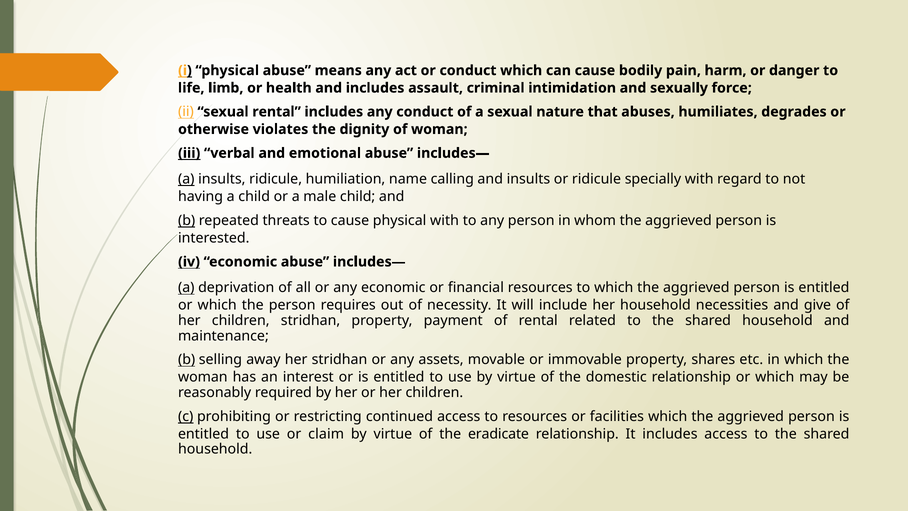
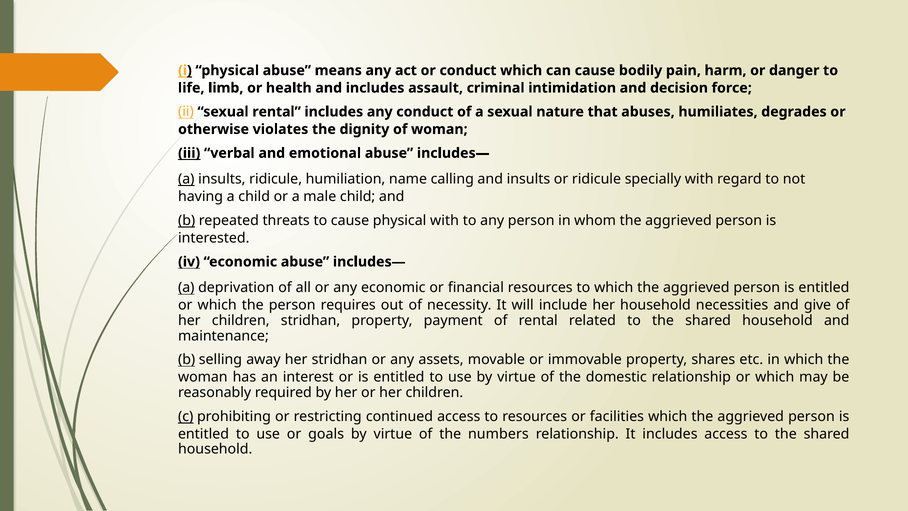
sexually: sexually -> decision (679, 88)
claim: claim -> goals (326, 434)
eradicate: eradicate -> numbers (498, 434)
